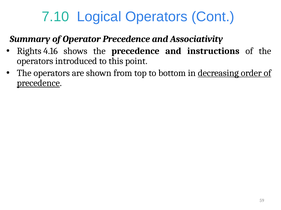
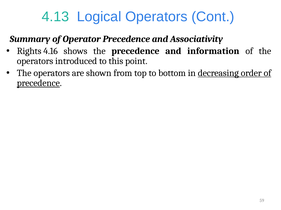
7.10: 7.10 -> 4.13 (55, 17)
instructions: instructions -> information (213, 51)
